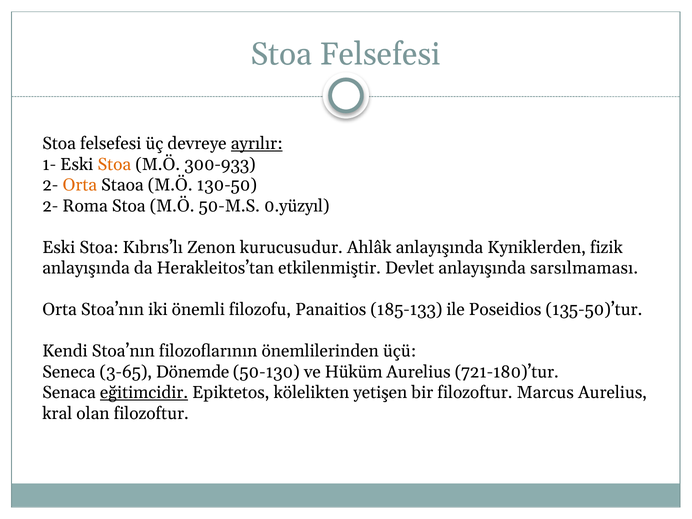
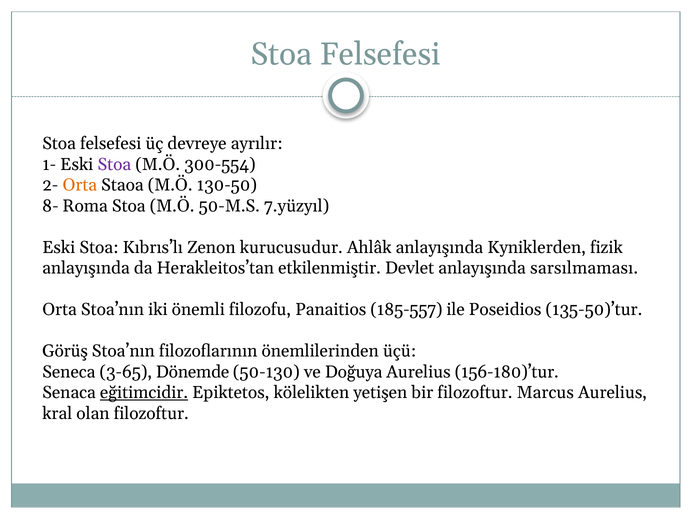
ayrılır underline: present -> none (257, 144)
Stoa colour: orange -> purple (114, 164)
300-933: 300-933 -> 300-554 (220, 164)
2-: 2- -> 8- (50, 206)
0.yüzyıl: 0.yüzyıl -> 7.yüzyıl (297, 206)
185-133: 185-133 -> 185-557 (406, 310)
Kendi: Kendi -> Görüş (65, 351)
Hüküm: Hüküm -> Doğuya (354, 372)
721-180)’tur: 721-180)’tur -> 156-180)’tur (507, 372)
